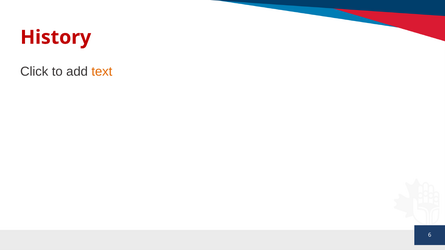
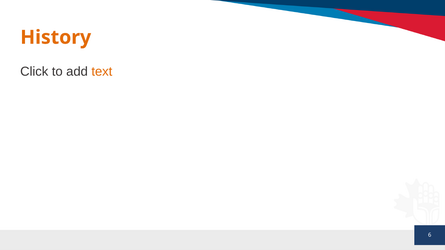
History colour: red -> orange (56, 37)
